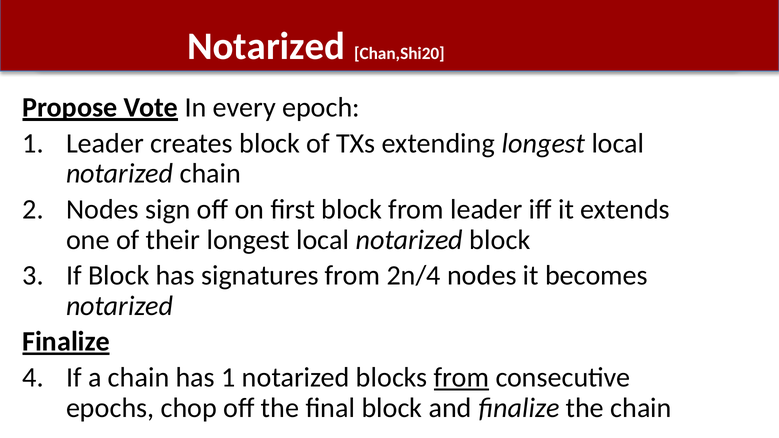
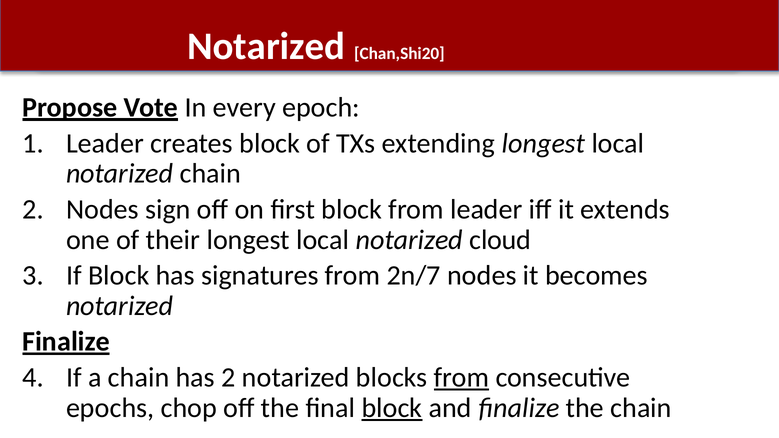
notarized block: block -> cloud (500, 240)
2n/4: 2n/4 -> 2n/7 (414, 276)
has 1: 1 -> 2 (228, 378)
block underline: none -> present (392, 408)
